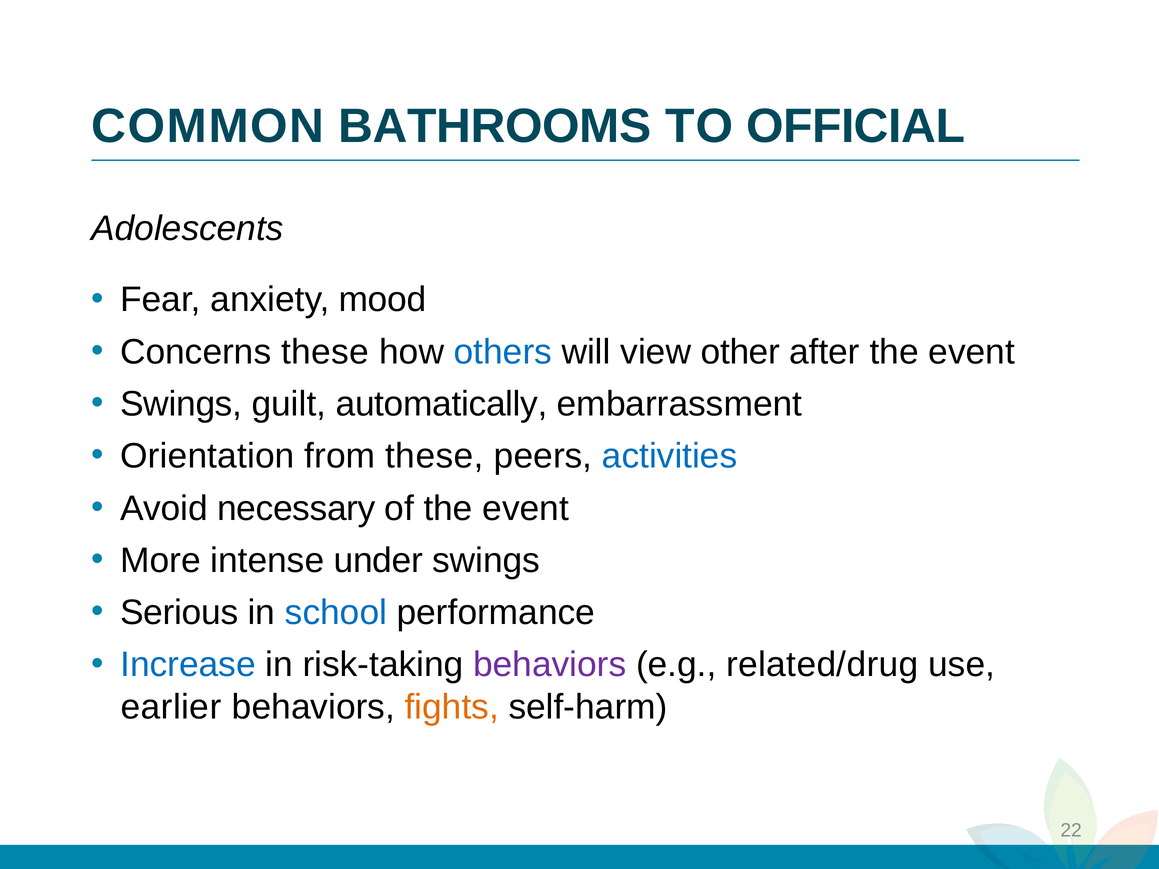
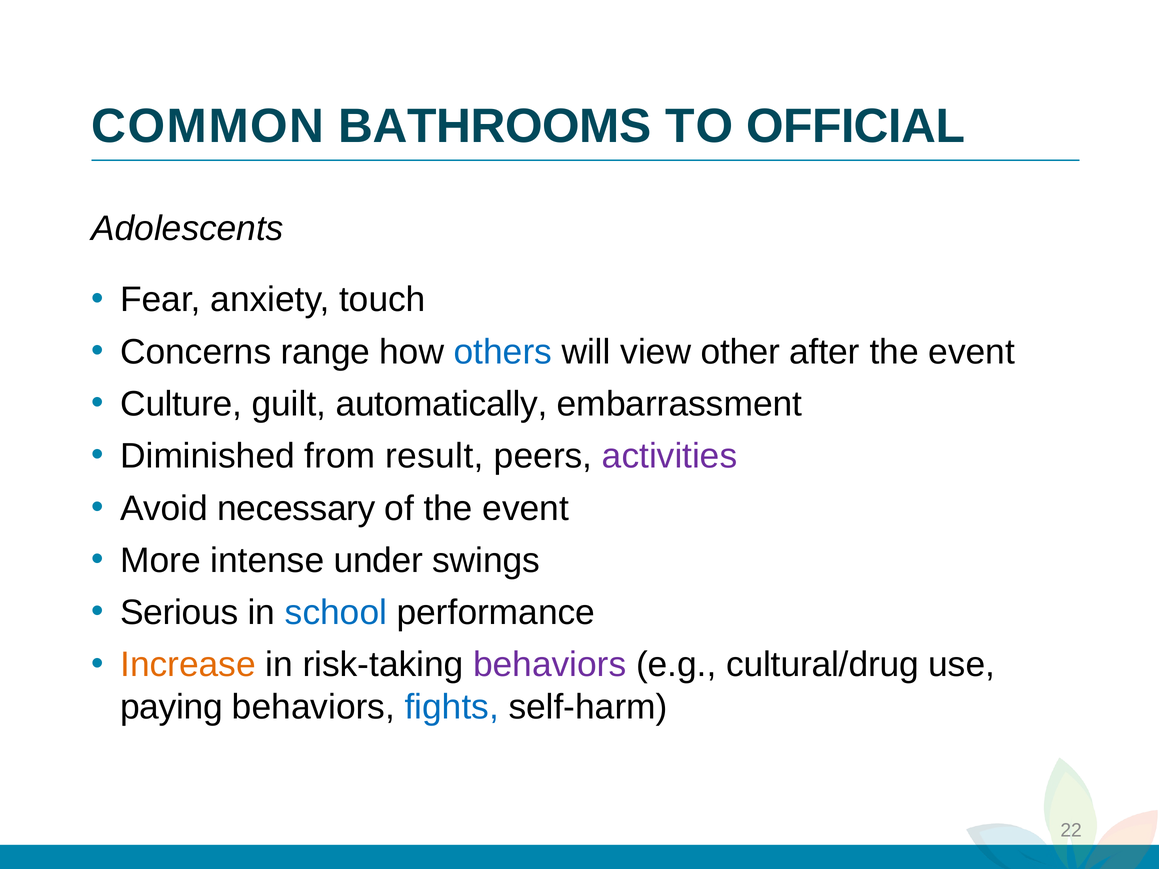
mood: mood -> touch (382, 300)
Concerns these: these -> range (326, 352)
Swings: Swings -> Culture (181, 404)
Orientation: Orientation -> Diminished (208, 456)
from these: these -> result (434, 456)
activities colour: blue -> purple (670, 456)
Increase colour: blue -> orange (188, 665)
related/drug: related/drug -> cultural/drug (823, 665)
earlier: earlier -> paying (171, 707)
fights colour: orange -> blue (452, 707)
